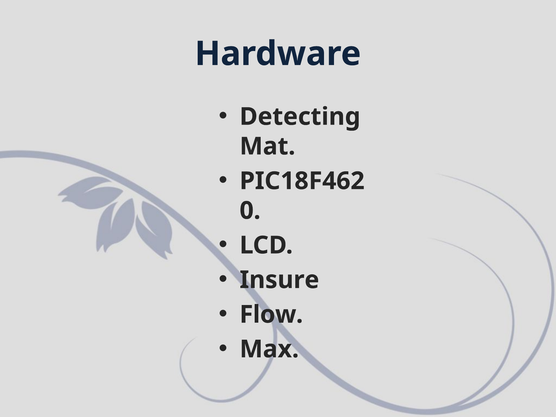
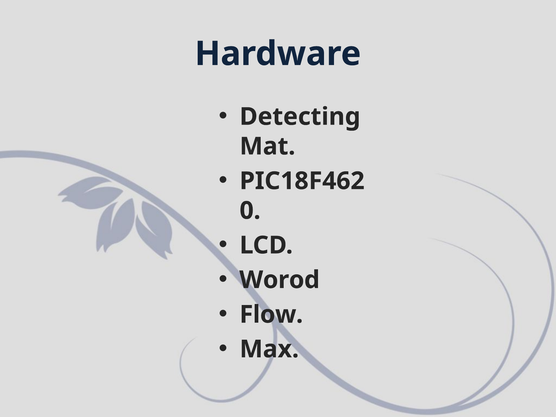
Insure: Insure -> Worod (279, 280)
